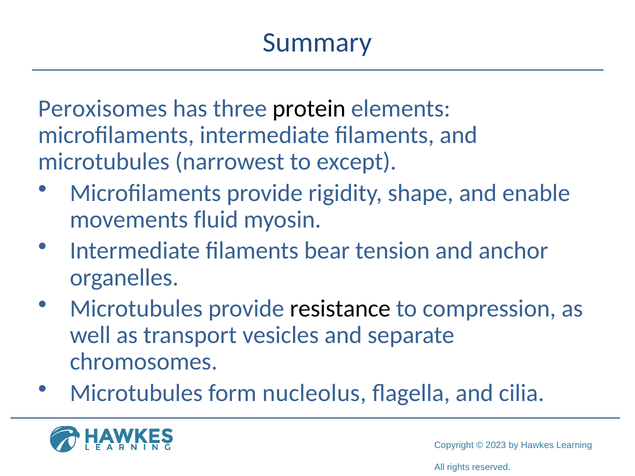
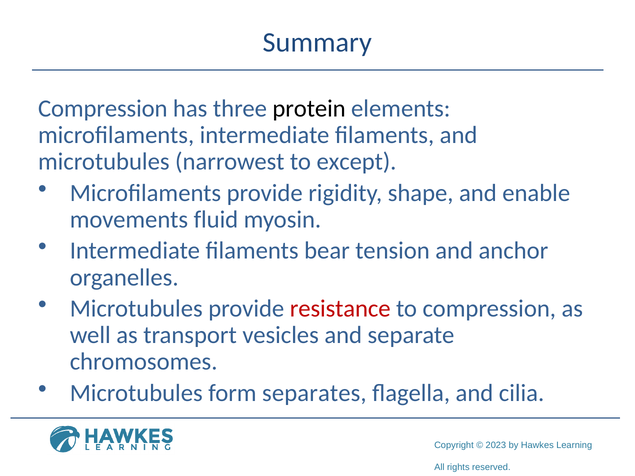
Peroxisomes: Peroxisomes -> Compression (103, 109)
resistance colour: black -> red (340, 309)
nucleolus: nucleolus -> separates (314, 393)
